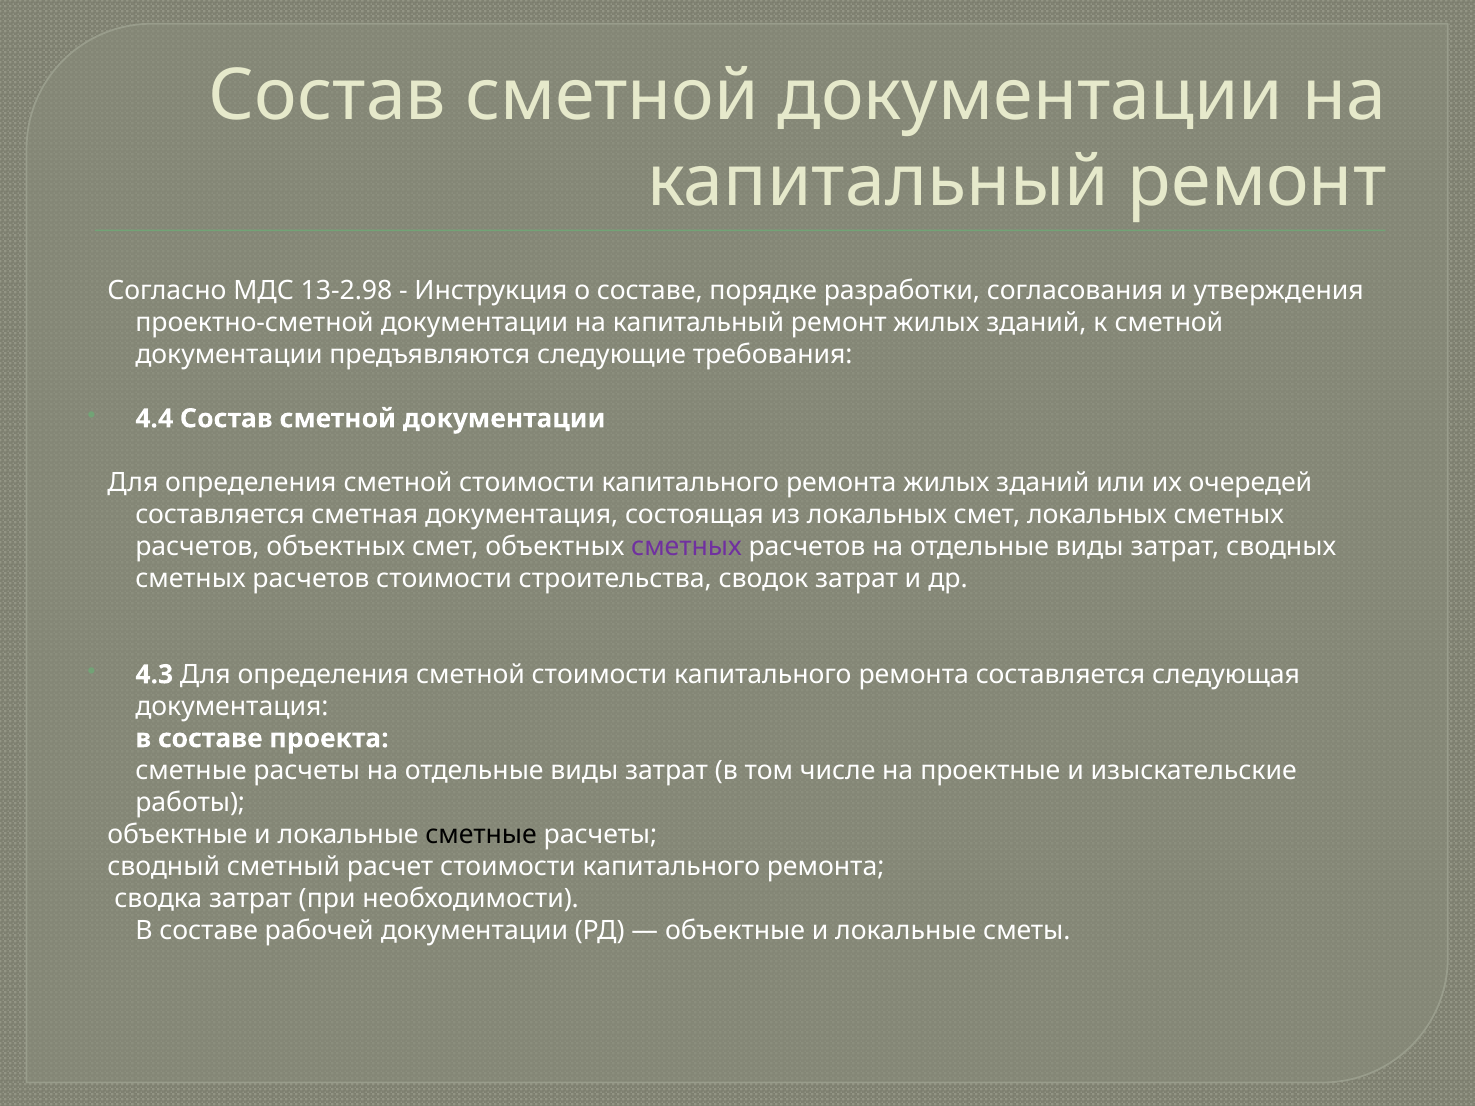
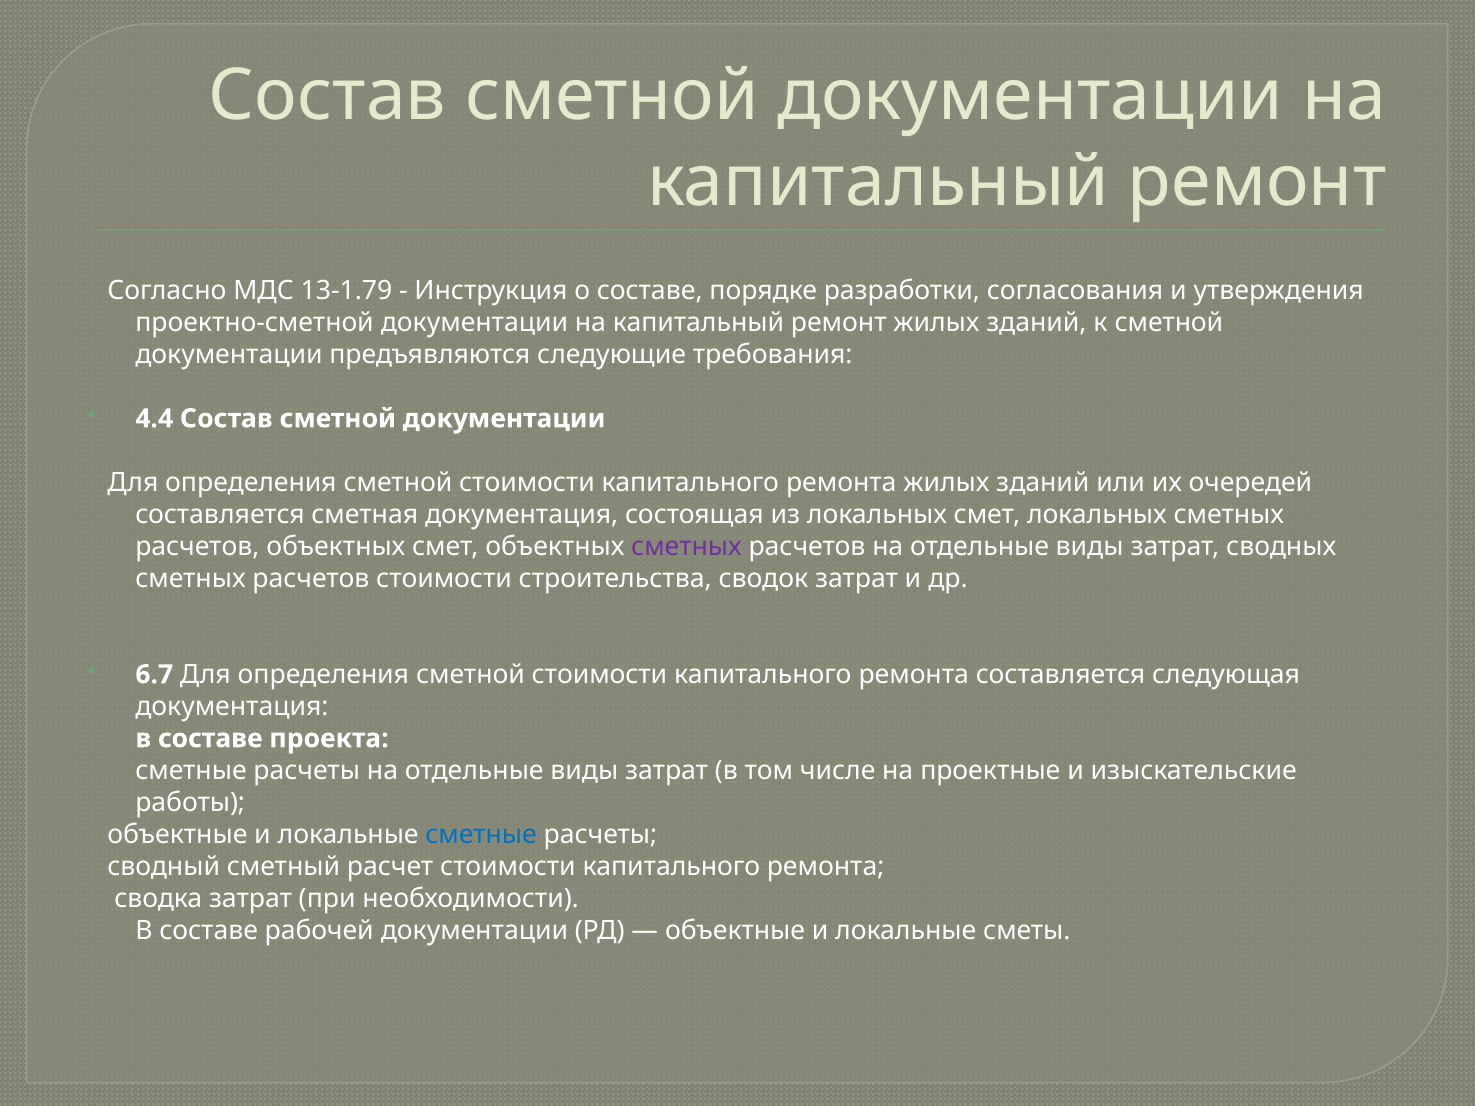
13-2.98: 13-2.98 -> 13-1.79 (347, 291)
4.3: 4.3 -> 6.7 (154, 675)
сметные colour: black -> blue (481, 835)
